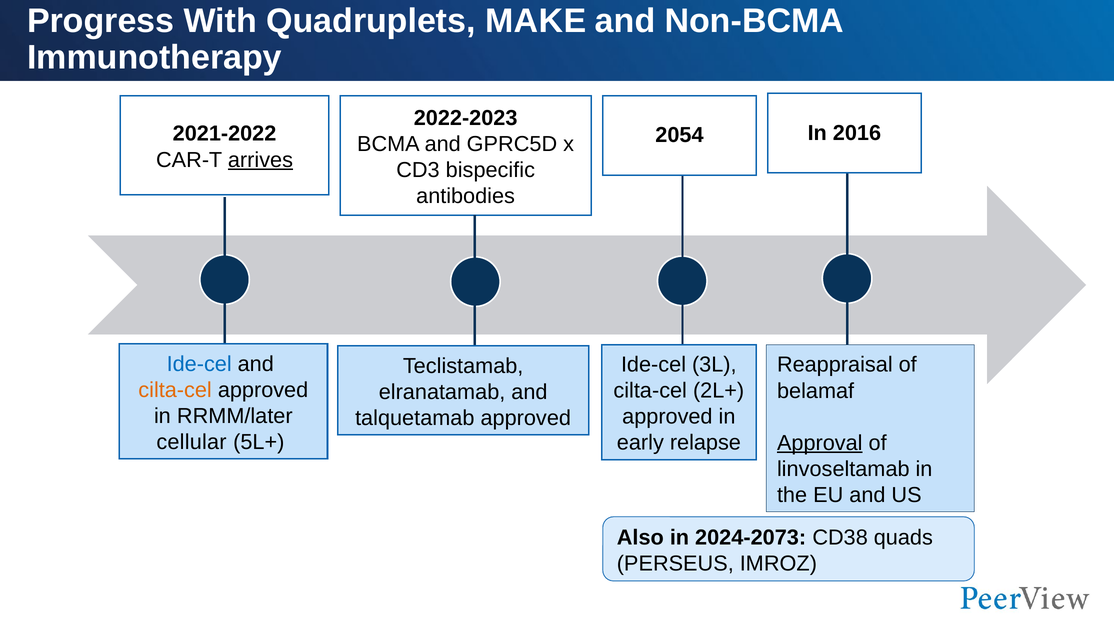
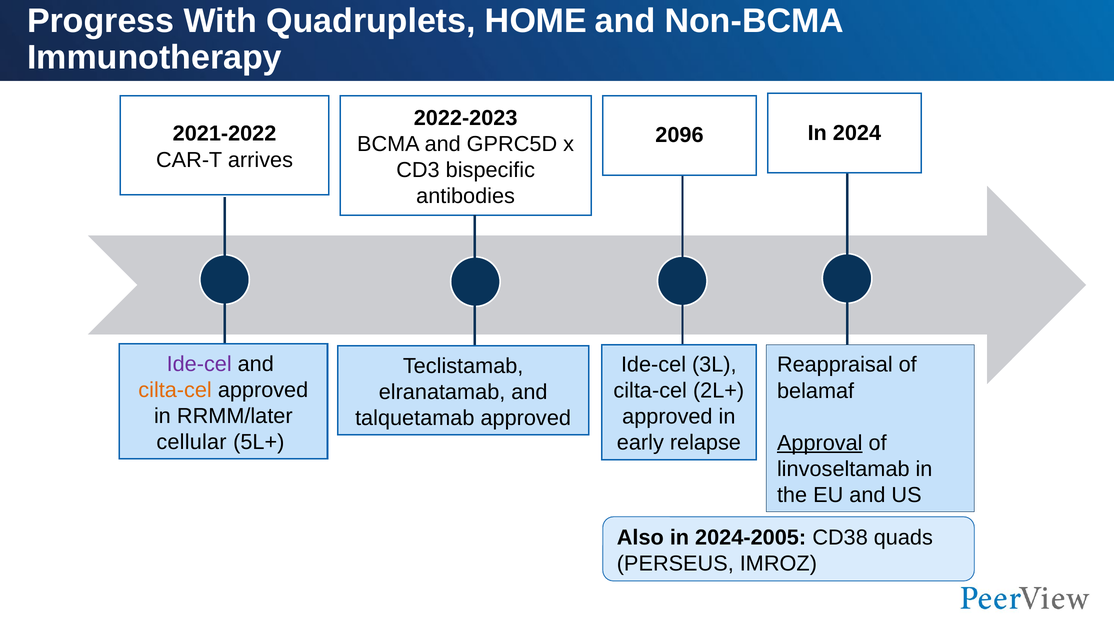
MAKE: MAKE -> HOME (536, 21)
2054: 2054 -> 2096 (679, 135)
2016: 2016 -> 2024 (857, 133)
arrives underline: present -> none (260, 160)
Ide-cel colour: blue -> purple (199, 364)
2024-2073: 2024-2073 -> 2024-2005 (751, 537)
